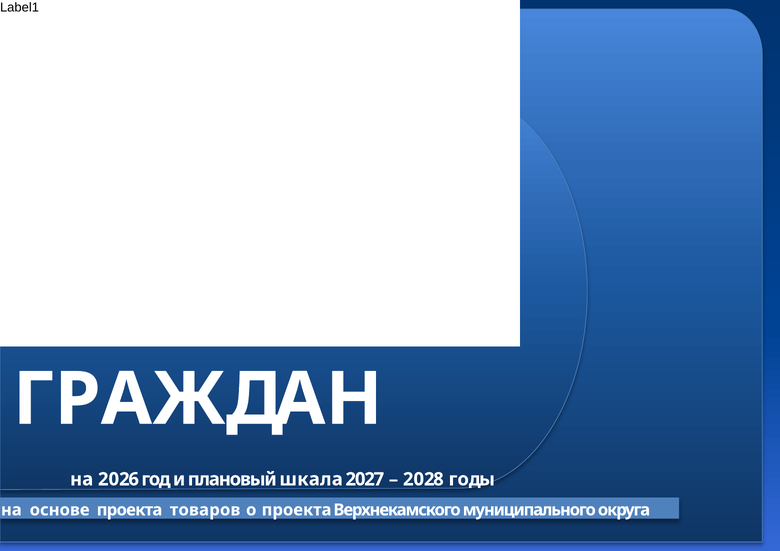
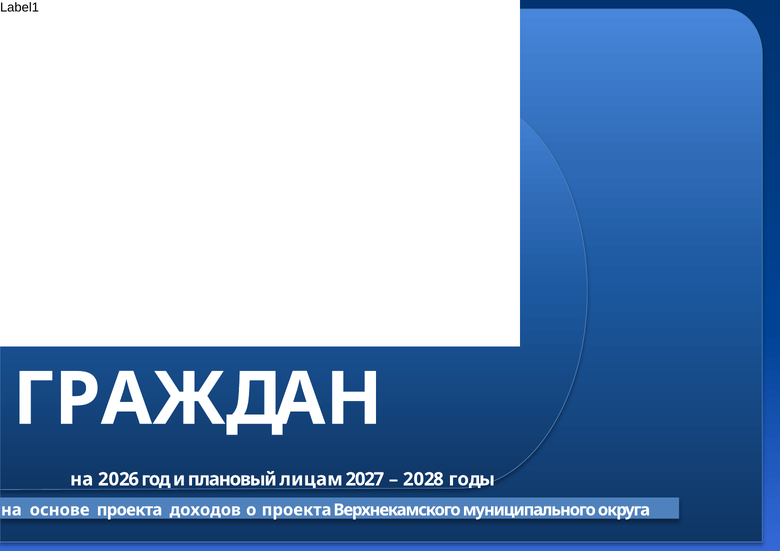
шкала: шкала -> лицам (311, 480)
товаров: товаров -> доходов (205, 511)
